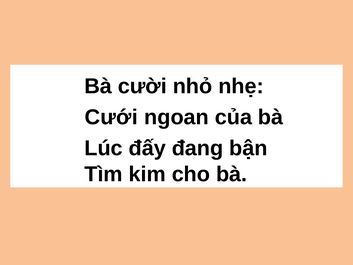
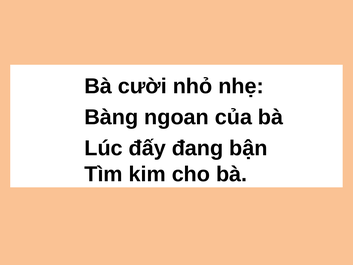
Cưới: Cưới -> Bàng (111, 117)
